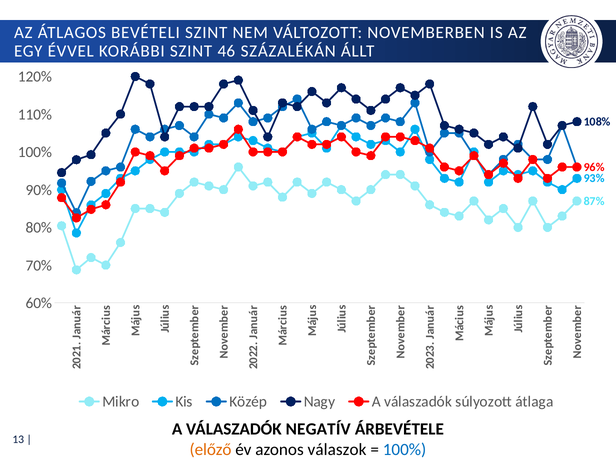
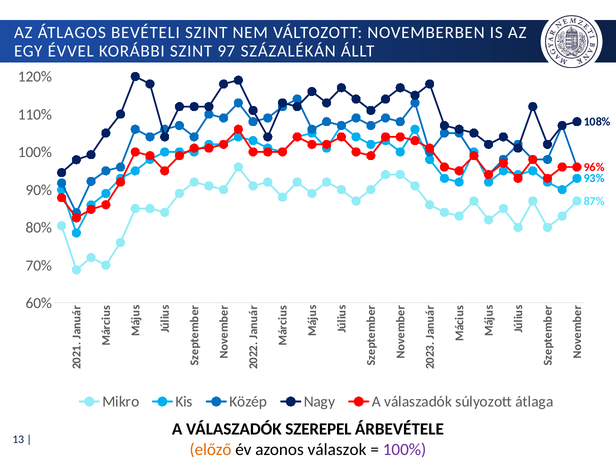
46: 46 -> 97 (226, 51)
NEGATÍV: NEGATÍV -> SZEREPEL (318, 429)
100% colour: blue -> purple (405, 450)
